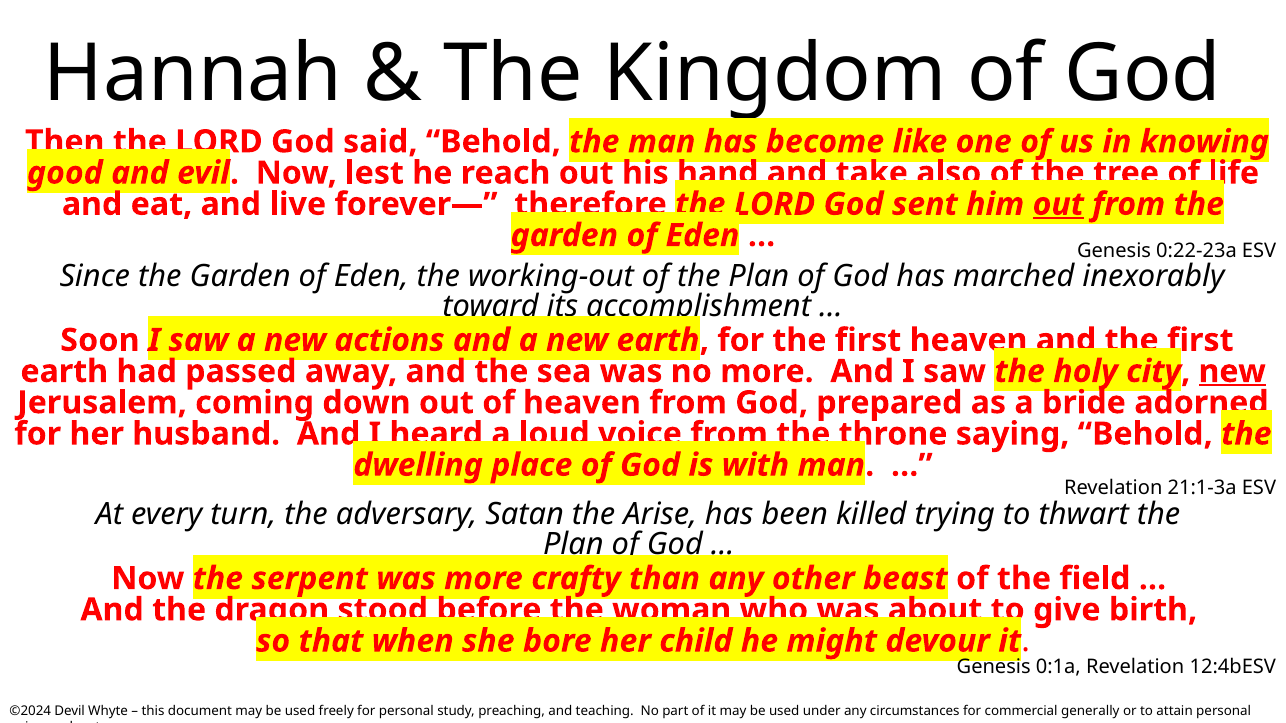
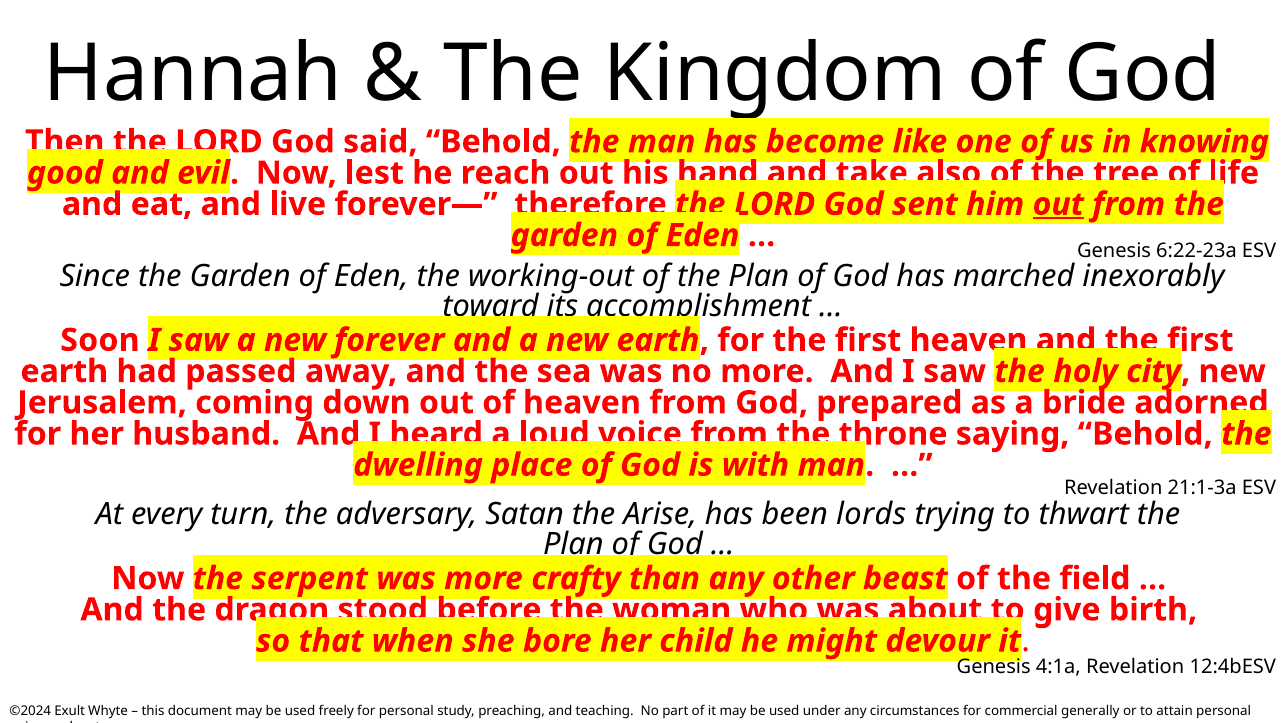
0:22-23a: 0:22-23a -> 6:22-23a (1197, 251)
actions: actions -> forever (389, 340)
new underline: present -> none (1232, 372)
killed: killed -> lords (871, 515)
0:1a: 0:1a -> 4:1a (1058, 667)
Devil: Devil -> Exult (70, 711)
